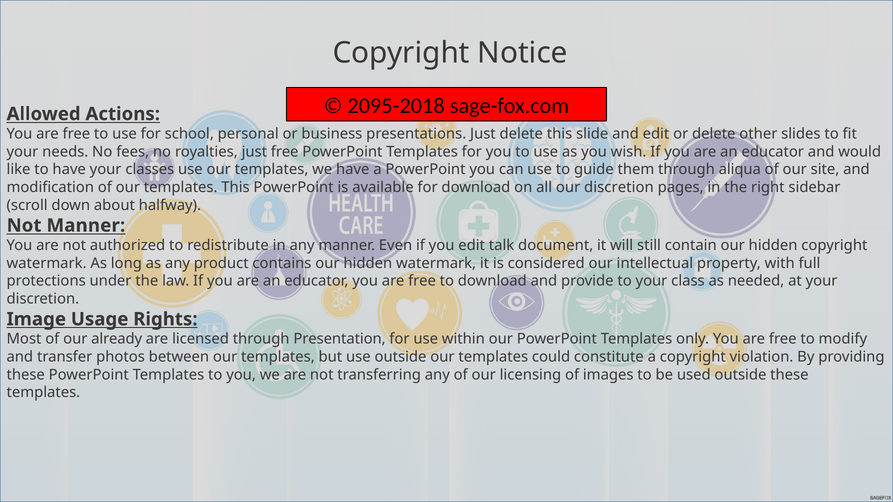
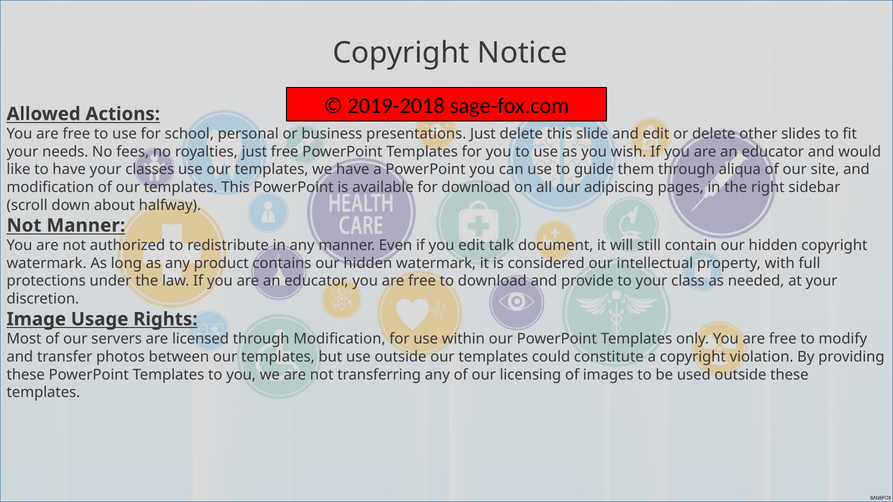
2095-2018: 2095-2018 -> 2019-2018 (396, 106)
our discretion: discretion -> adipiscing (619, 187)
already: already -> servers (117, 339)
through Presentation: Presentation -> Modification (339, 339)
